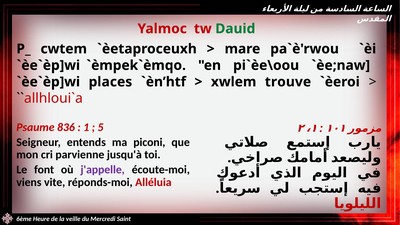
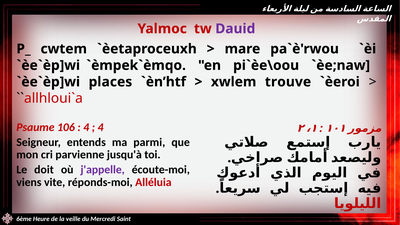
Dauid colour: green -> purple (235, 29)
836: 836 -> 106 (66, 127)
1: 1 -> 4 (86, 127)
5: 5 -> 4 (101, 127)
piconi: piconi -> parmi (149, 142)
font: font -> doit (44, 170)
